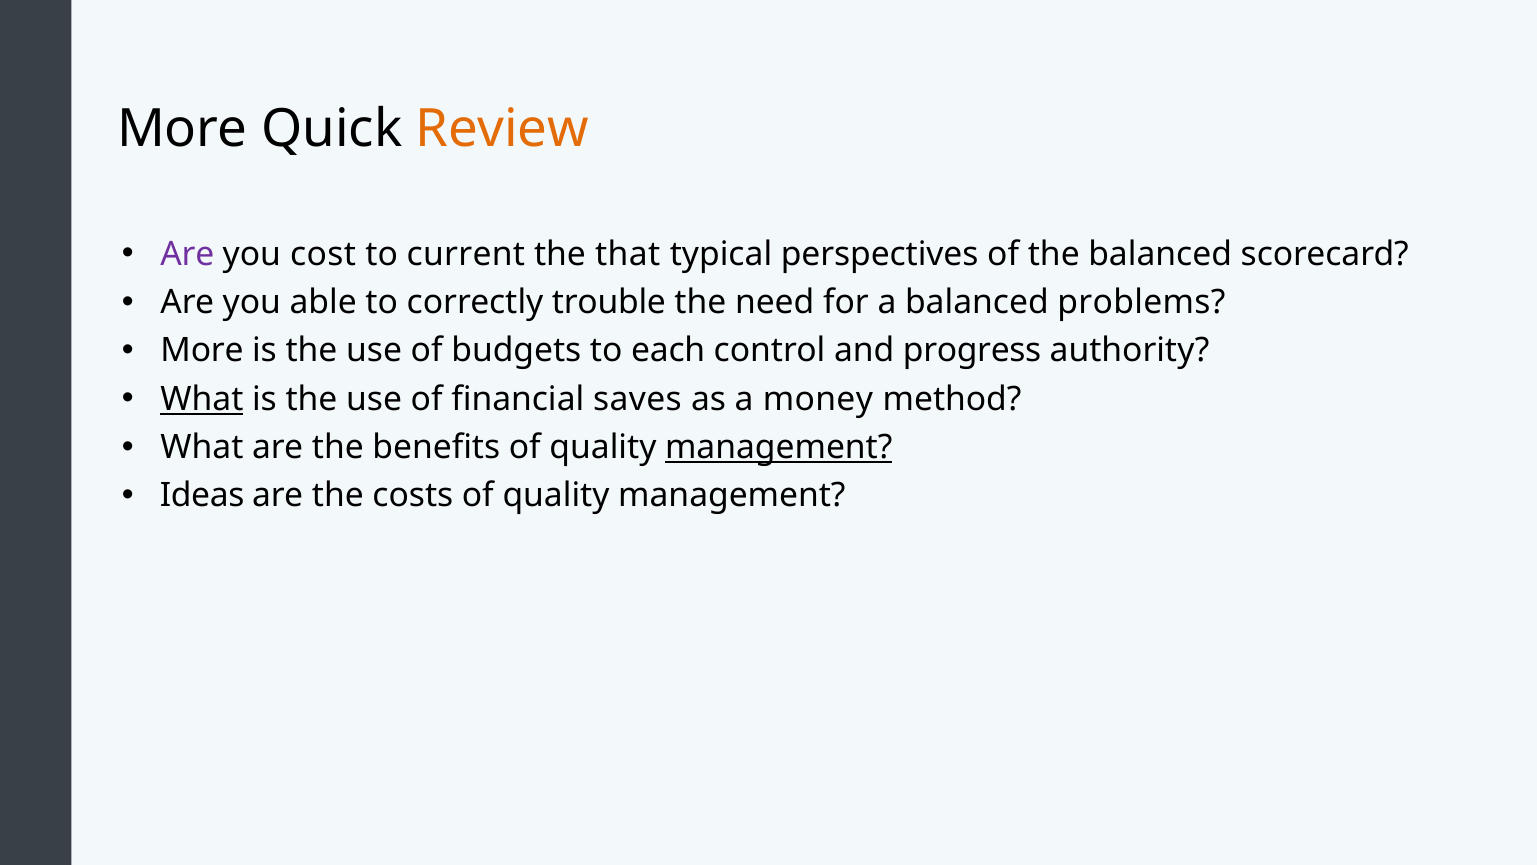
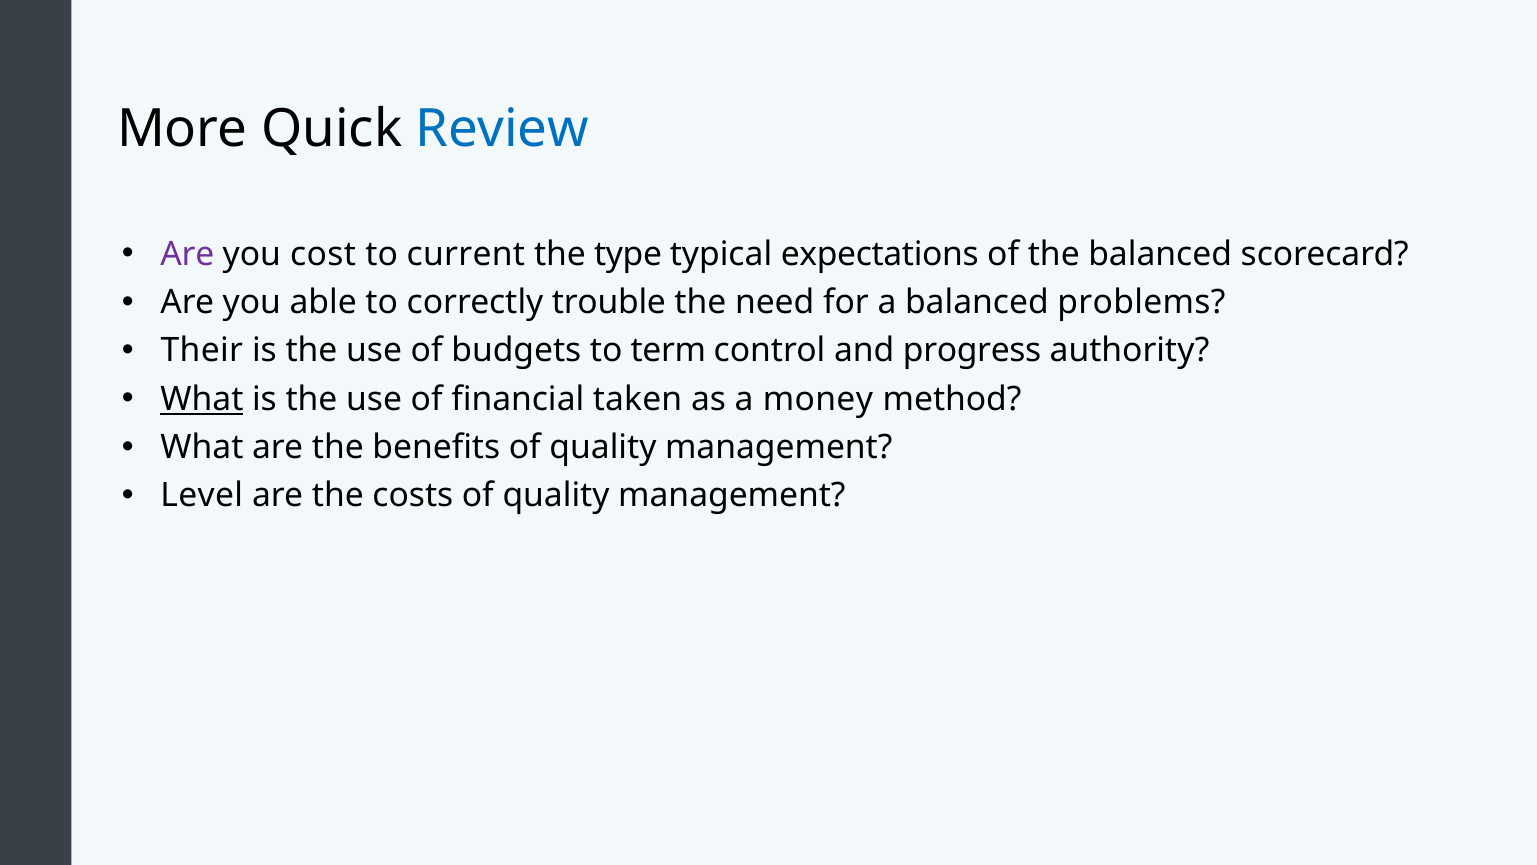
Review colour: orange -> blue (502, 129)
that: that -> type (628, 254)
perspectives: perspectives -> expectations (880, 254)
More: More -> Their (202, 351)
each: each -> term (668, 351)
saves: saves -> taken (638, 399)
management underline: present -> none (779, 447)
Ideas: Ideas -> Level (202, 496)
